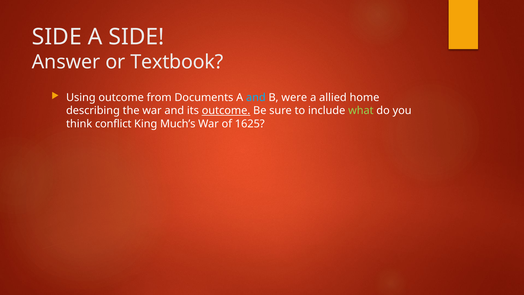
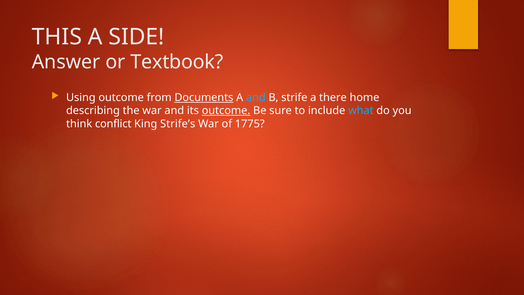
SIDE: SIDE -> THIS (57, 37)
Documents underline: none -> present (204, 98)
were: were -> strife (294, 98)
allied: allied -> there (333, 98)
what colour: light green -> light blue (361, 111)
Much’s: Much’s -> Strife’s (178, 124)
1625: 1625 -> 1775 (250, 124)
